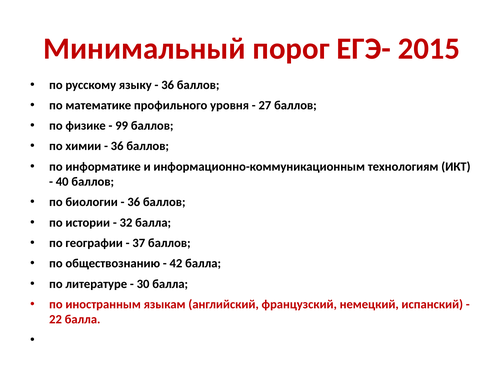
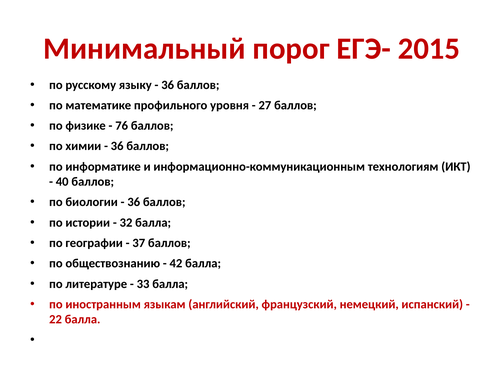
99: 99 -> 76 (122, 126)
30: 30 -> 33 (143, 284)
